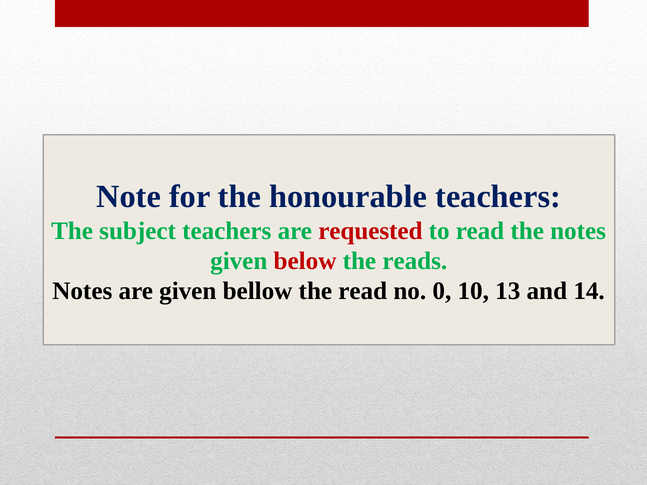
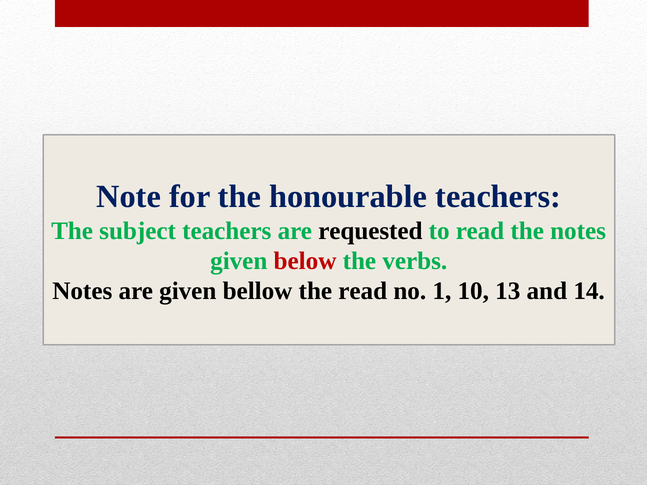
requested colour: red -> black (370, 231)
reads: reads -> verbs (415, 261)
0: 0 -> 1 (442, 291)
